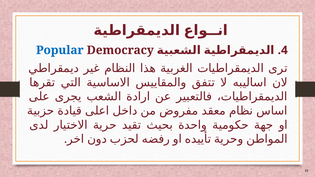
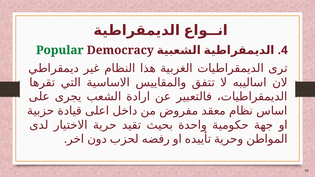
Popular colour: blue -> green (60, 50)
